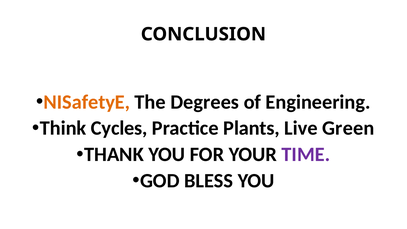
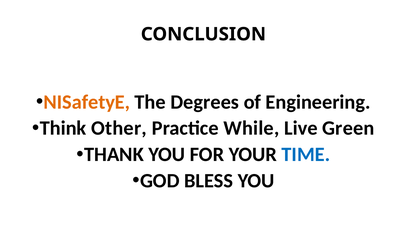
Cycles: Cycles -> Other (119, 128)
Plants: Plants -> While (251, 128)
TIME colour: purple -> blue (306, 154)
